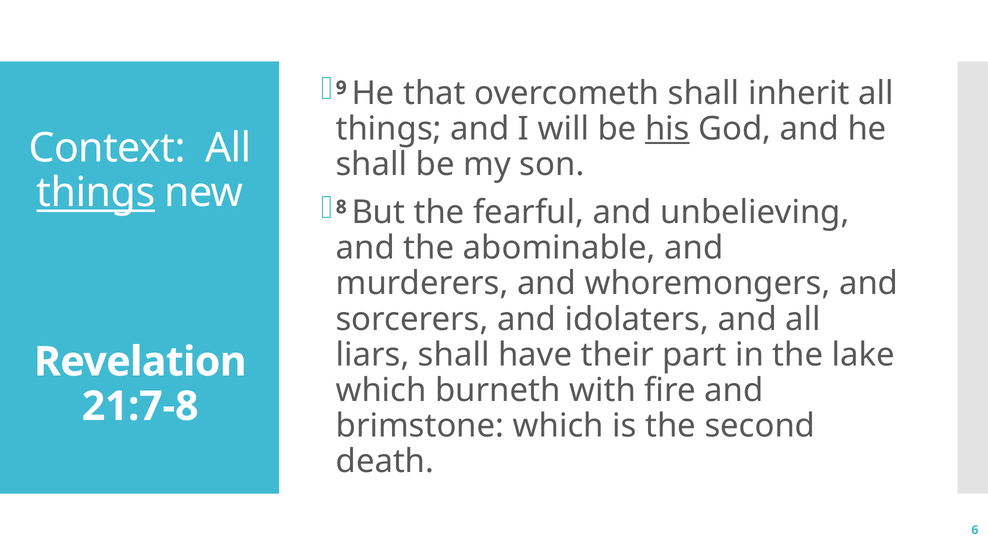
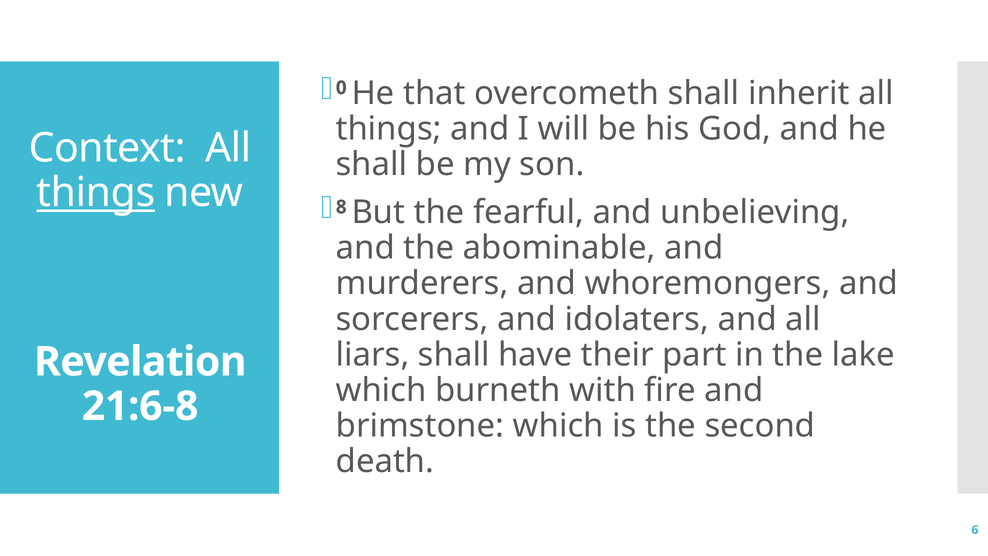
9: 9 -> 0 (341, 88)
his underline: present -> none (667, 129)
21:7-8: 21:7-8 -> 21:6-8 (140, 406)
